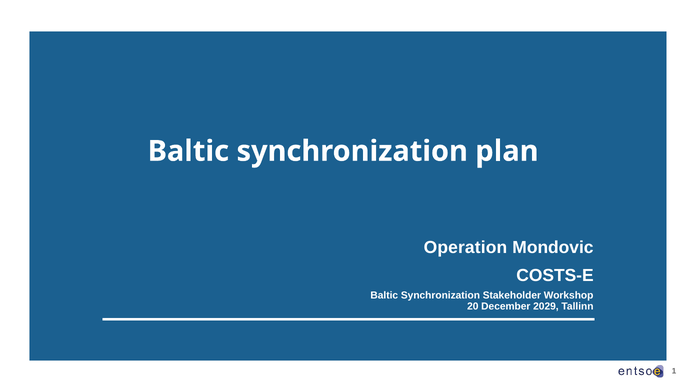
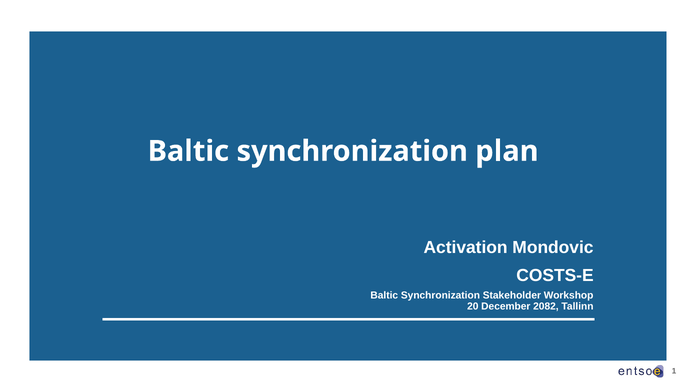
Operation: Operation -> Activation (466, 247)
2029: 2029 -> 2082 (546, 306)
